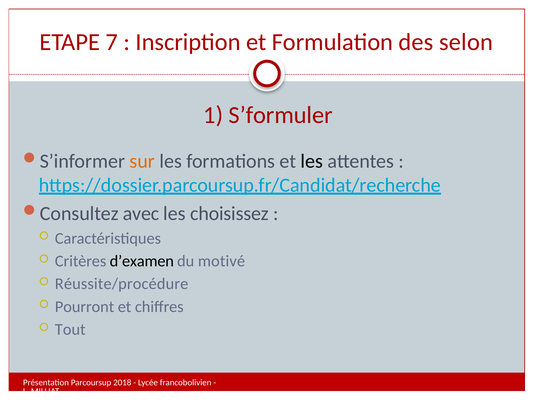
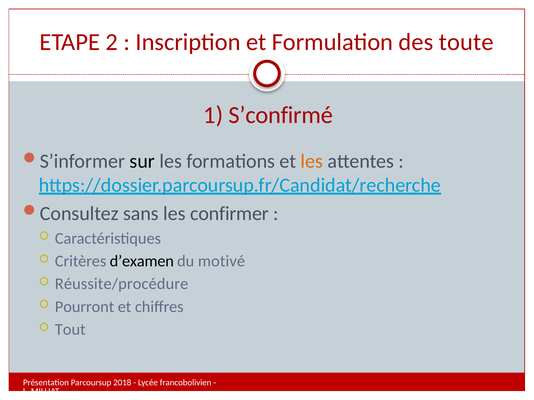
7: 7 -> 2 (112, 42)
selon: selon -> toute (466, 42)
S’formuler: S’formuler -> S’confirmé (281, 115)
sur colour: orange -> black (142, 161)
les colour: black -> orange (312, 161)
avec: avec -> sans (141, 214)
choisissez: choisissez -> confirmer (229, 214)
